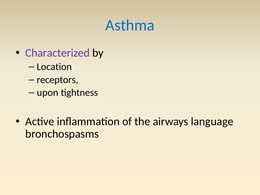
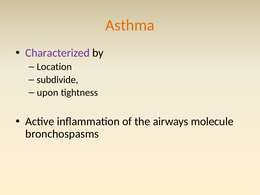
Asthma colour: blue -> orange (130, 25)
receptors: receptors -> subdivide (57, 80)
language: language -> molecule (212, 121)
